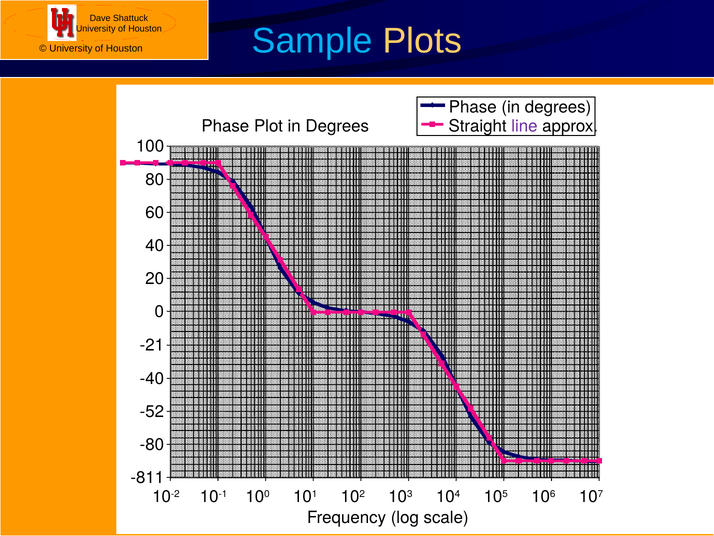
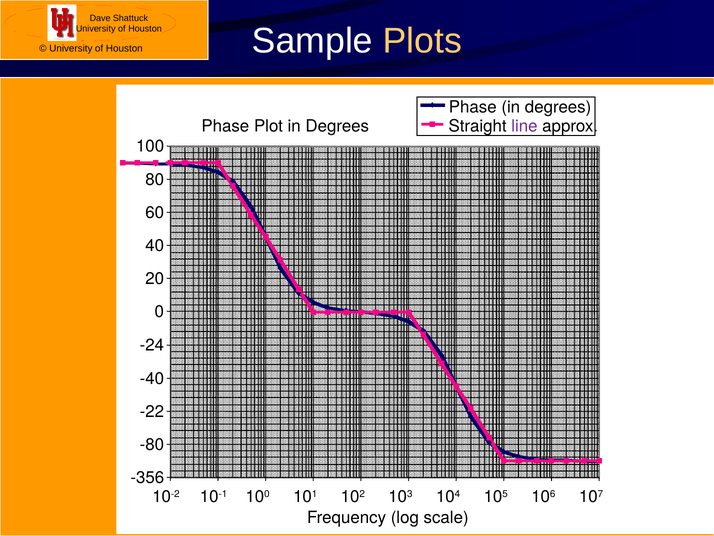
Sample colour: light blue -> white (312, 41)
-21: -21 -> -24 (152, 345)
-52: -52 -> -22 (152, 411)
-811: -811 -> -356 (147, 477)
